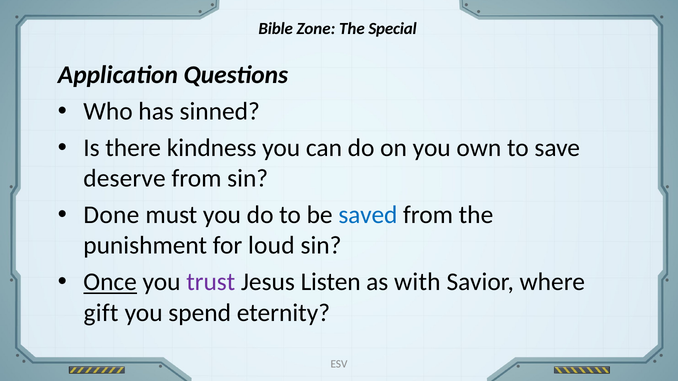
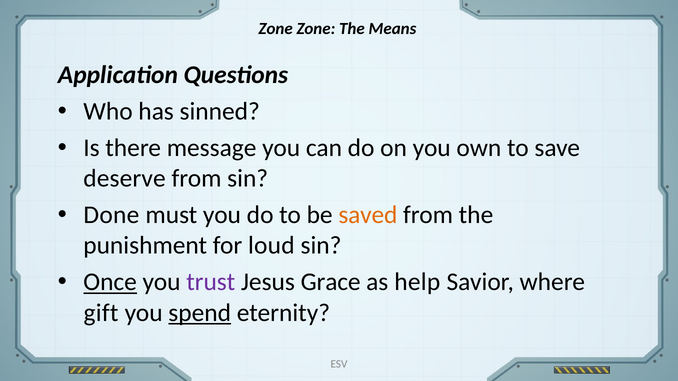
Bible: Bible -> Zone (276, 29)
Special: Special -> Means (392, 29)
kindness: kindness -> message (212, 148)
saved colour: blue -> orange (368, 215)
Listen: Listen -> Grace (331, 282)
with: with -> help (417, 282)
spend underline: none -> present (200, 313)
